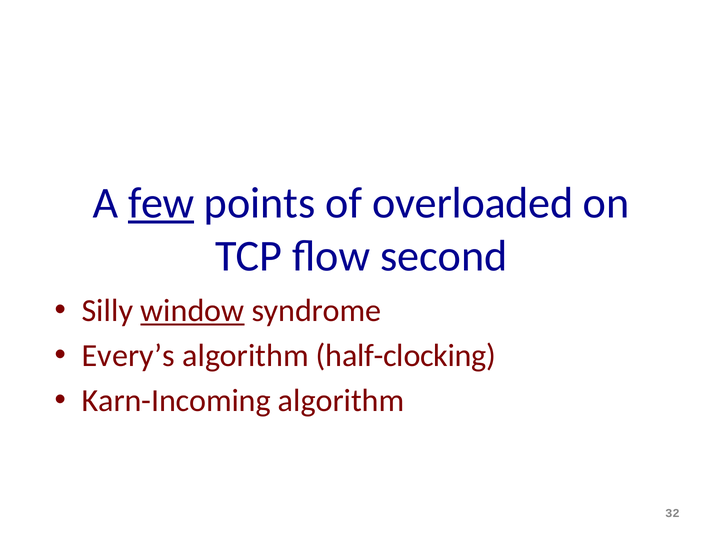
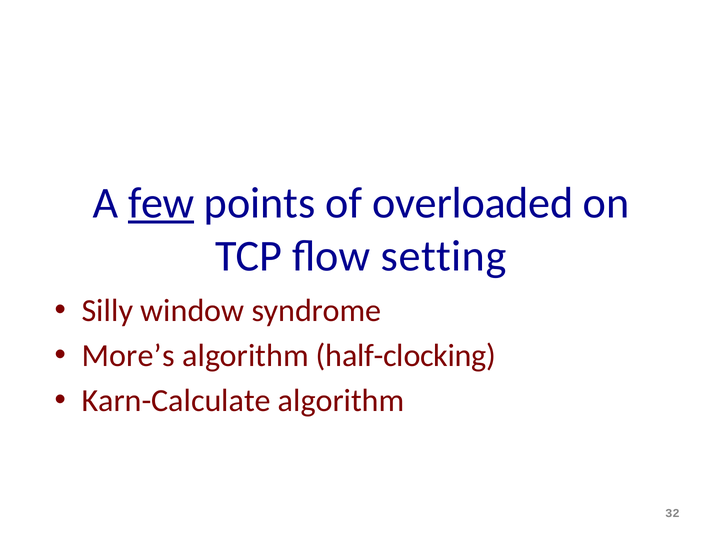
second: second -> setting (444, 256)
window underline: present -> none (192, 311)
Every’s: Every’s -> More’s (128, 356)
Karn-Incoming: Karn-Incoming -> Karn-Calculate (176, 401)
